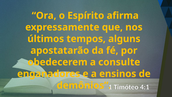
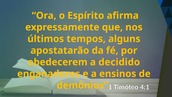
consulte: consulte -> decidido (119, 62)
